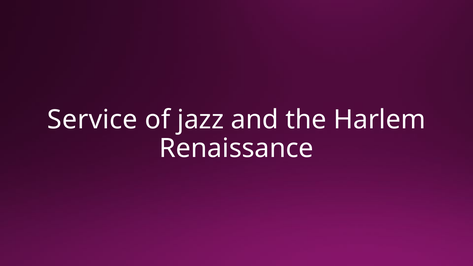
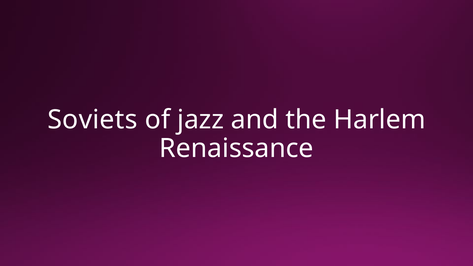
Service: Service -> Soviets (92, 120)
